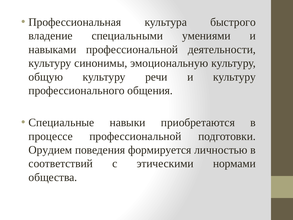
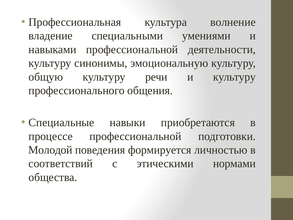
быстрого: быстрого -> волнение (233, 22)
Орудием: Орудием -> Молодой (50, 150)
